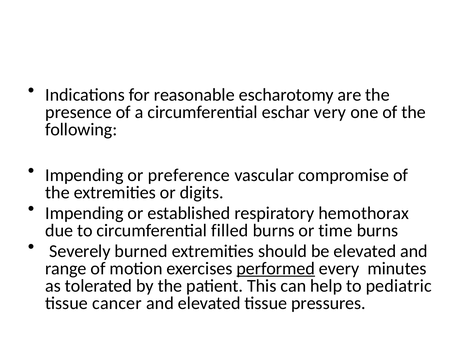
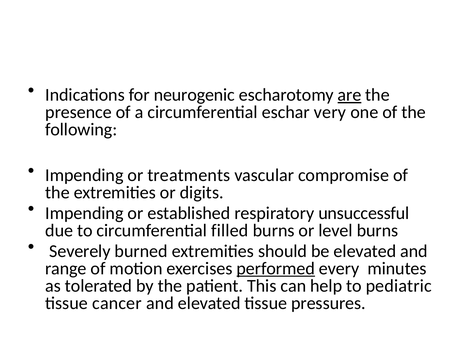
reasonable: reasonable -> neurogenic (194, 95)
are underline: none -> present (349, 95)
preference: preference -> treatments (189, 175)
hemothorax: hemothorax -> unsuccessful (364, 213)
time: time -> level (336, 230)
